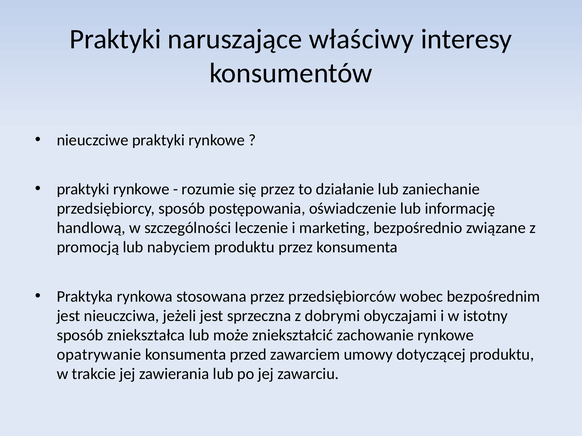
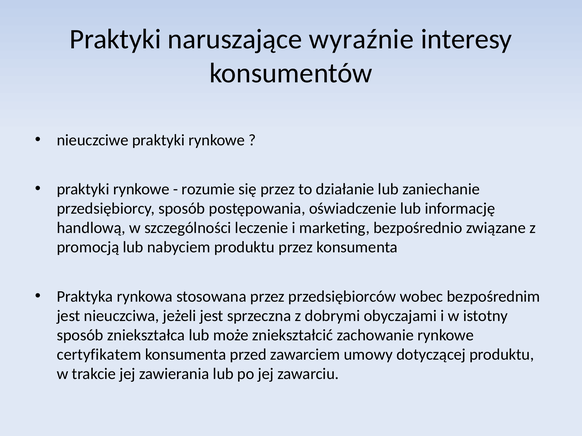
właściwy: właściwy -> wyraźnie (361, 39)
opatrywanie: opatrywanie -> certyfikatem (99, 355)
